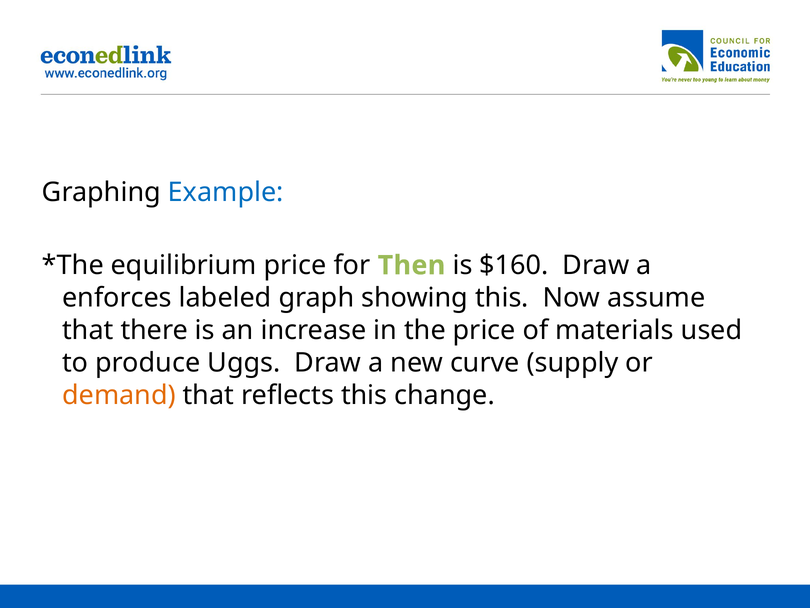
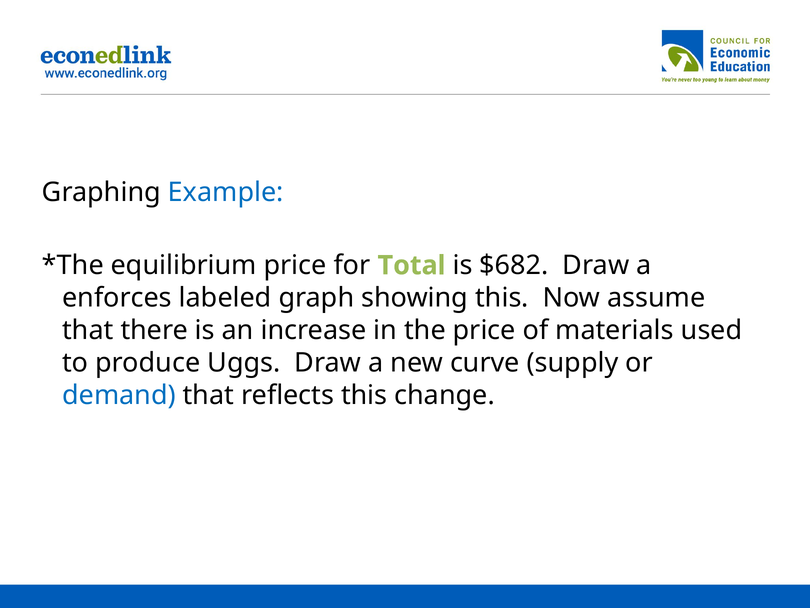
Then: Then -> Total (412, 265)
$160: $160 -> $682 (514, 265)
demand colour: orange -> blue (119, 395)
